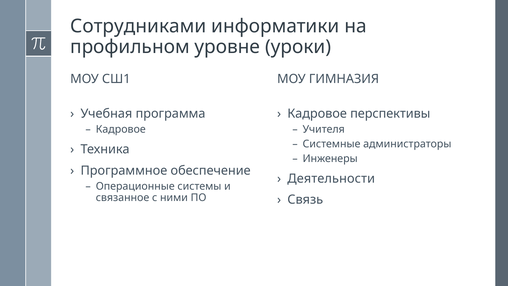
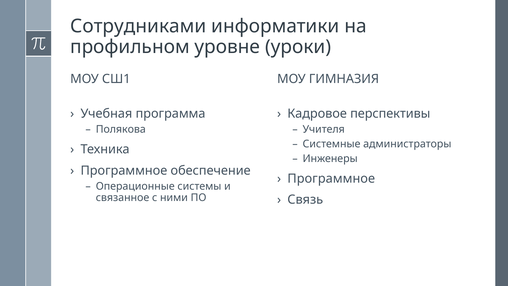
Кадровое: Кадровое -> Полякова (121, 129)
Деятельности: Деятельности -> Программное (331, 178)
